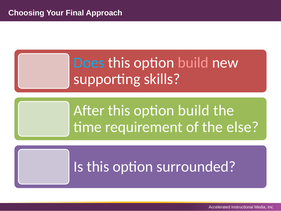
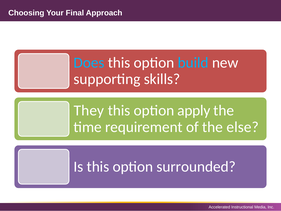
build colour: pink -> light blue (193, 63)
After: After -> They (89, 110)
build: build -> apply (194, 110)
